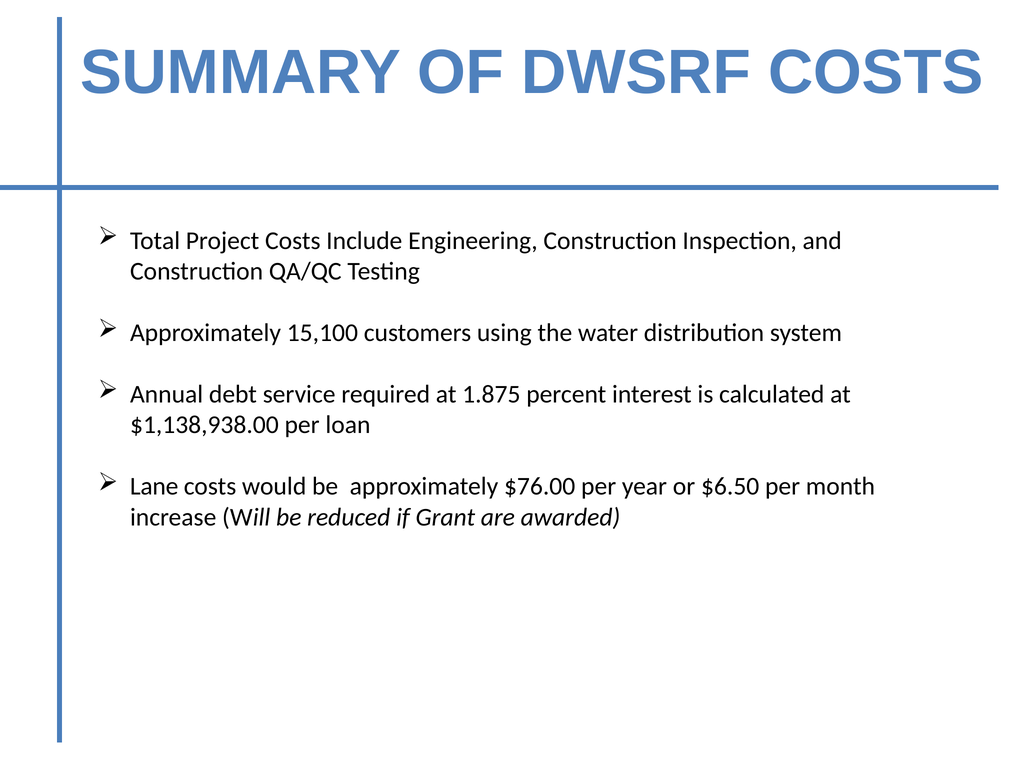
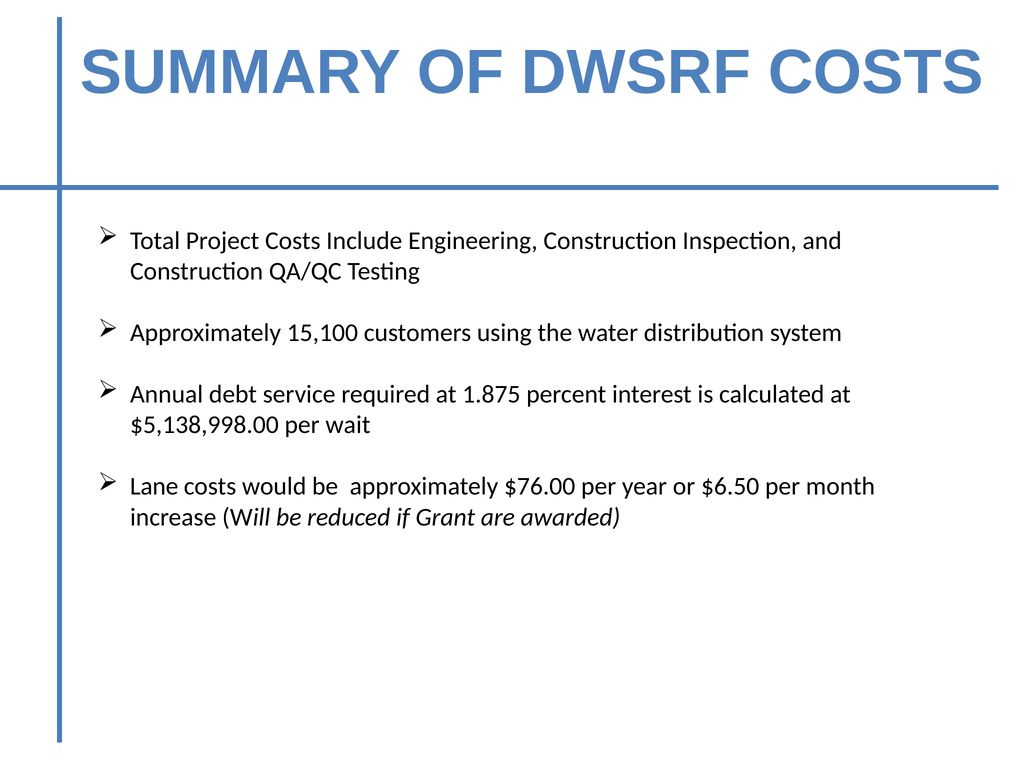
$1,138,938.00: $1,138,938.00 -> $5,138,998.00 (204, 425)
loan: loan -> wait (348, 425)
